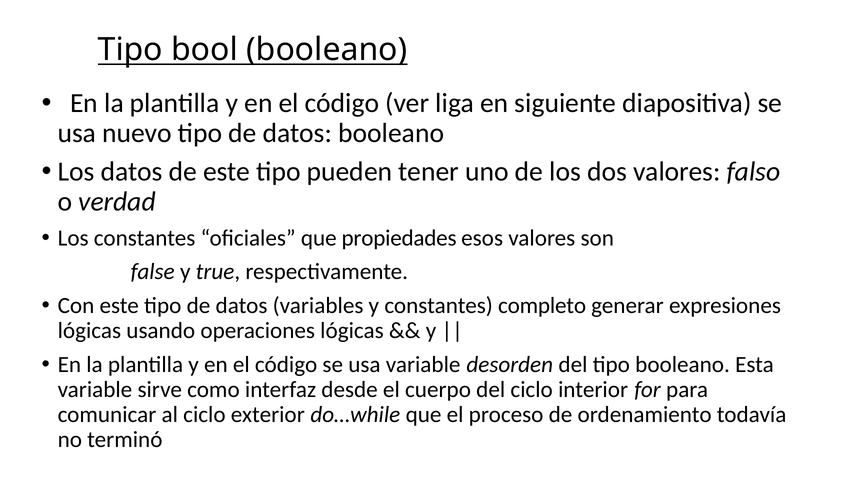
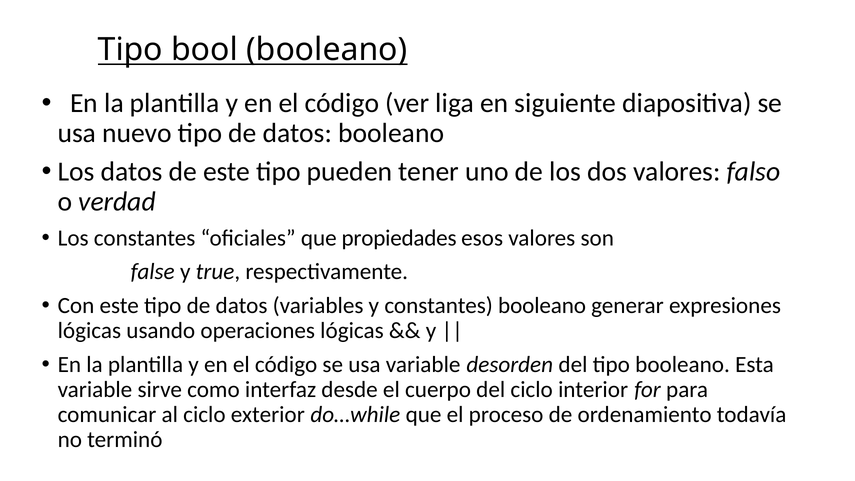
constantes completo: completo -> booleano (542, 306)
